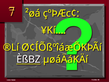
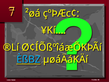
ÈßBZ colour: white -> light blue (28, 59)
